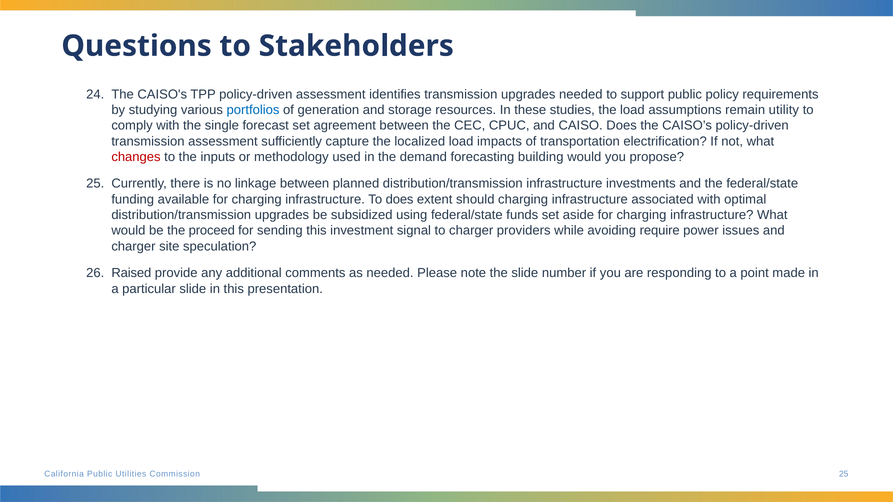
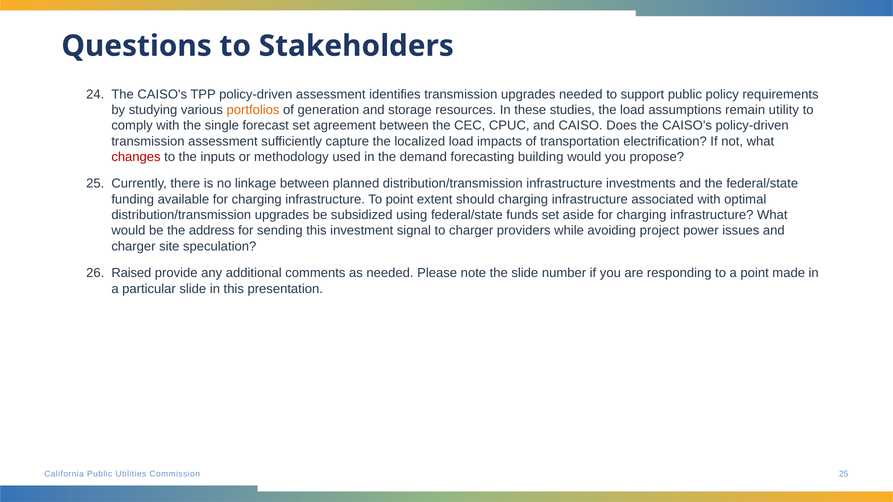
portfolios colour: blue -> orange (253, 110)
To does: does -> point (400, 199)
proceed: proceed -> address (212, 231)
require: require -> project (660, 231)
